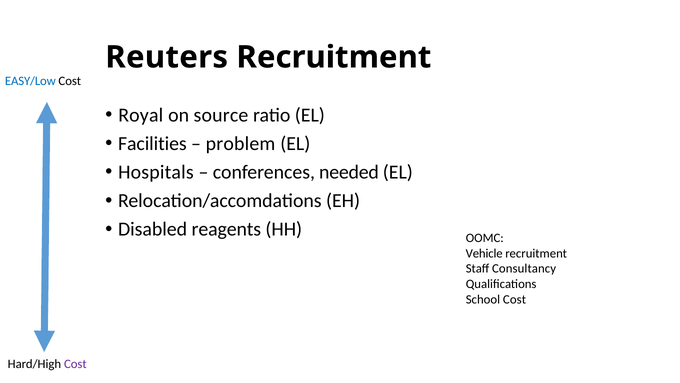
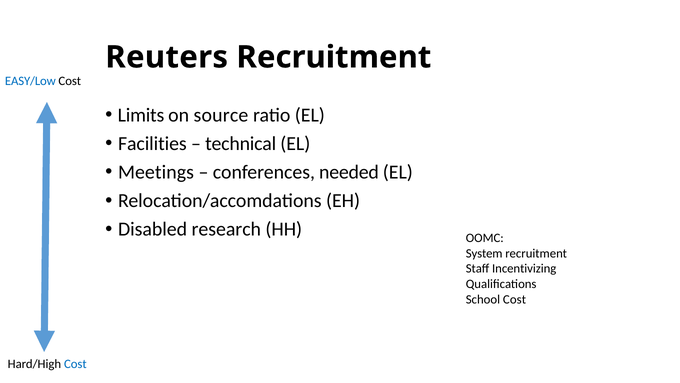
Royal: Royal -> Limits (141, 115)
problem: problem -> technical (241, 143)
Hospitals: Hospitals -> Meetings (156, 172)
reagents: reagents -> research (226, 229)
Vehicle: Vehicle -> System (484, 253)
Consultancy: Consultancy -> Incentivizing (524, 268)
Cost colour: purple -> blue (75, 363)
